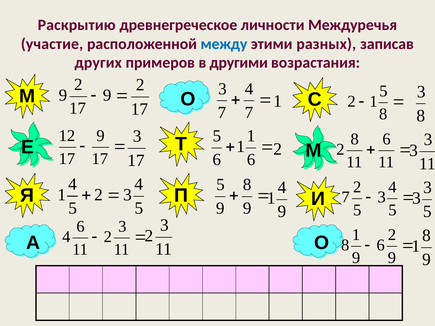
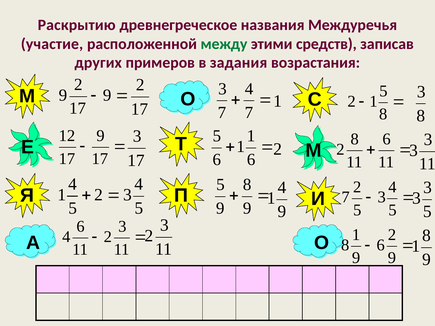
личности: личности -> названия (273, 25)
между colour: blue -> green (224, 44)
разных: разных -> средств (326, 44)
другими: другими -> задания (239, 63)
